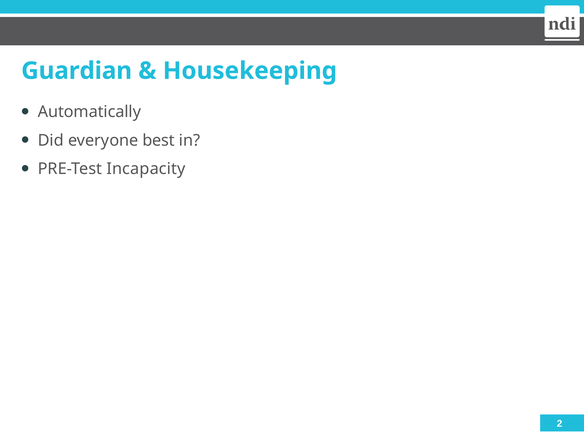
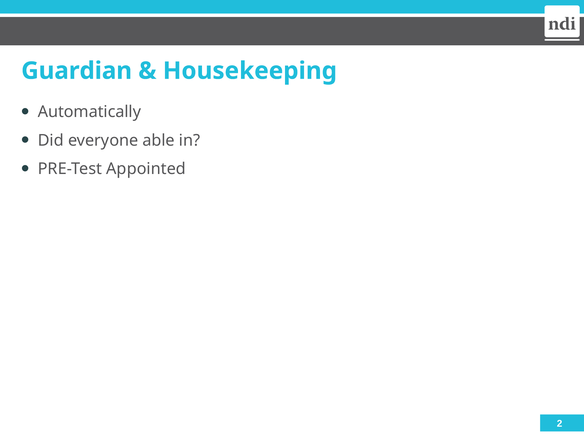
best: best -> able (159, 140)
Incapacity: Incapacity -> Appointed (146, 169)
